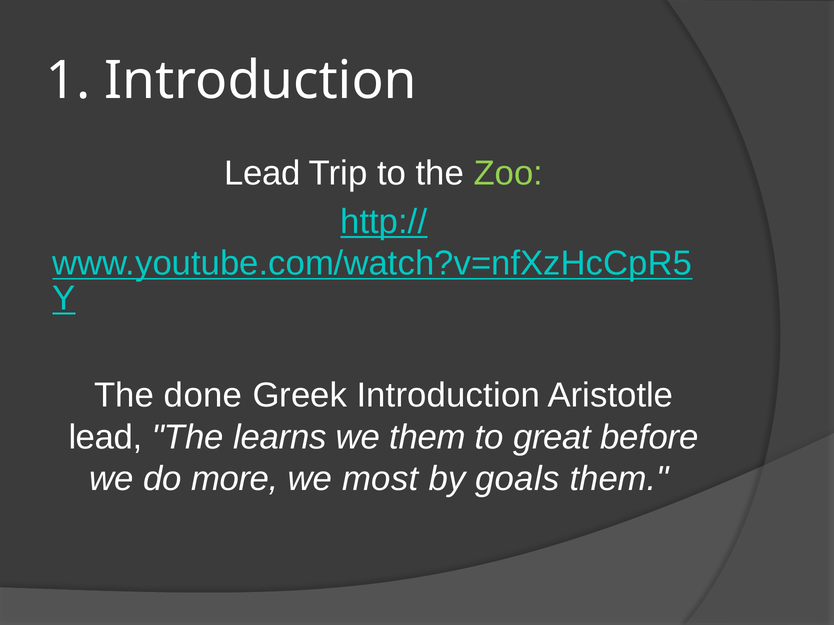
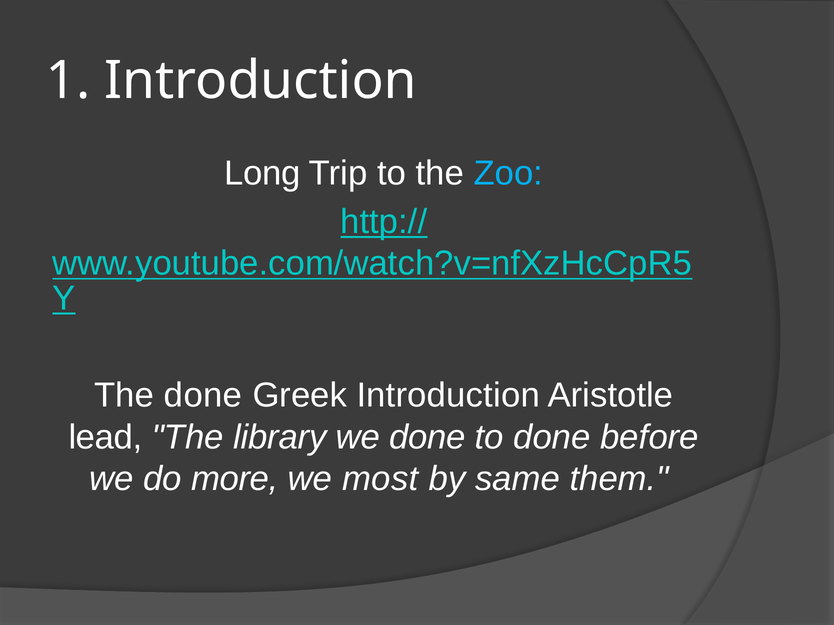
Lead: Lead -> Long (262, 173)
Zoo colour: light green -> light blue (508, 173)
learns: learns -> library (280, 437)
we them: them -> done (428, 437)
to great: great -> done (552, 437)
goals: goals -> same (518, 479)
